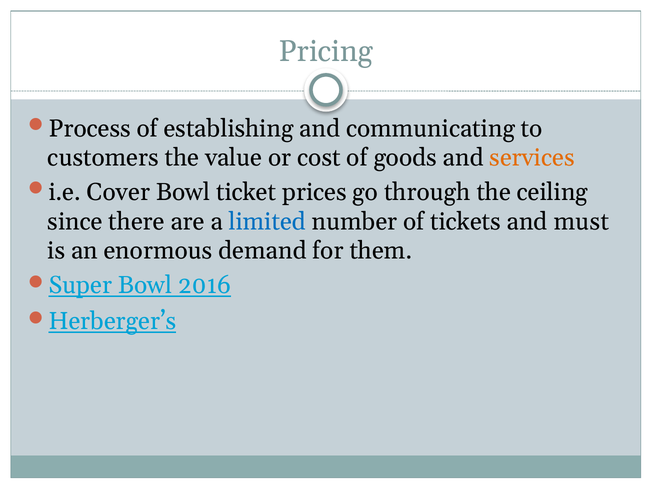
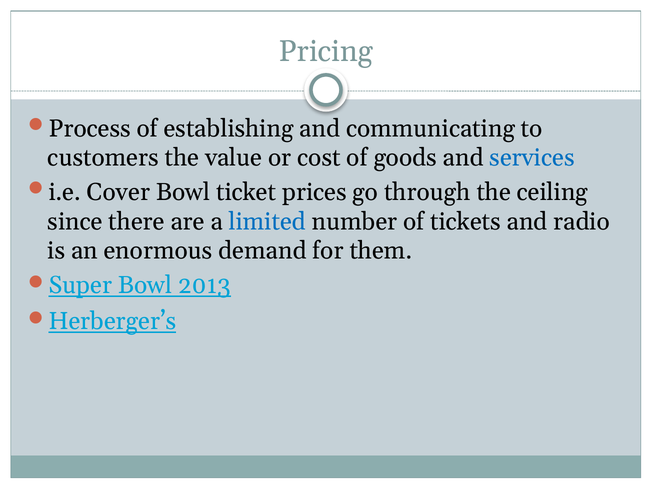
services colour: orange -> blue (532, 158)
must: must -> radio (582, 221)
2016: 2016 -> 2013 (205, 285)
